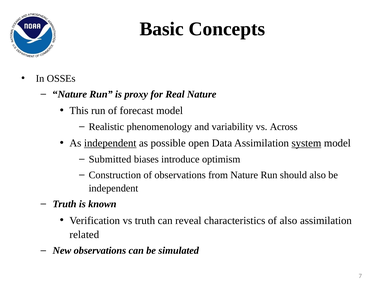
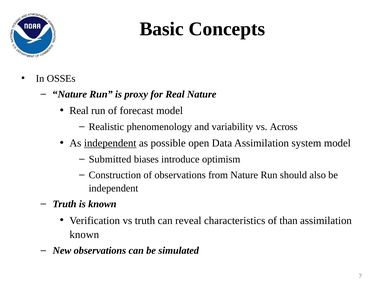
This: This -> Real (79, 111)
system underline: present -> none (306, 143)
of also: also -> than (289, 220)
related: related -> known (84, 234)
